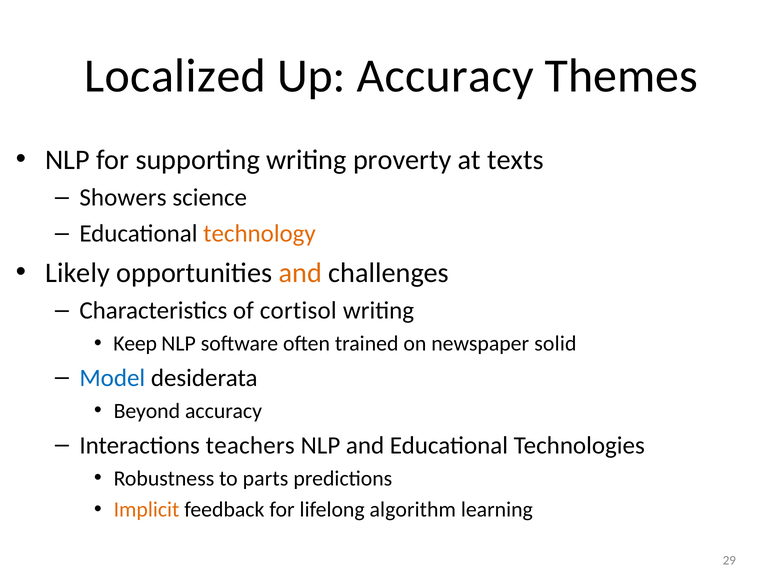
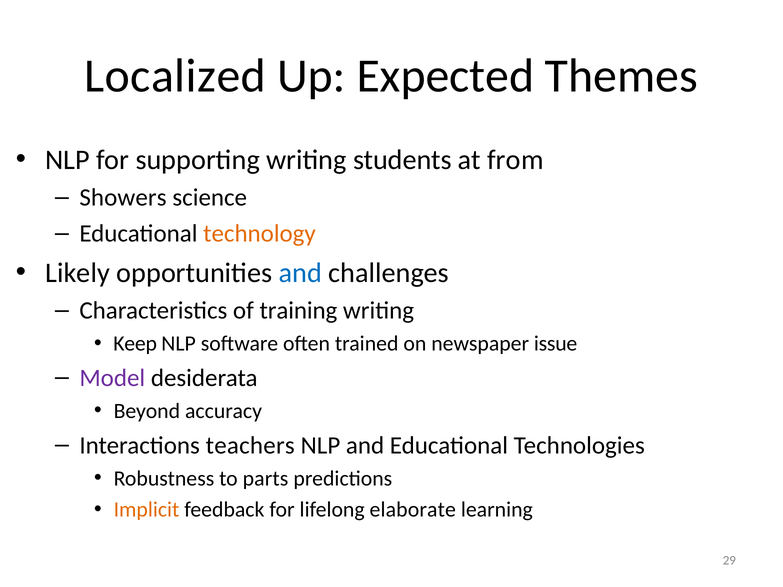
Up Accuracy: Accuracy -> Expected (445, 76)
proverty: proverty -> students (402, 160)
texts: texts -> from (515, 160)
and colour: orange -> blue (300, 273)
cortisol: cortisol -> training (298, 311)
solid: solid -> issue (556, 344)
Model colour: blue -> purple (112, 378)
algorithm: algorithm -> elaborate (413, 510)
